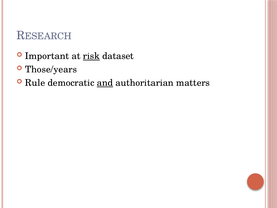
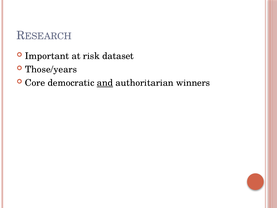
risk underline: present -> none (91, 56)
Rule: Rule -> Core (35, 83)
matters: matters -> winners (193, 83)
